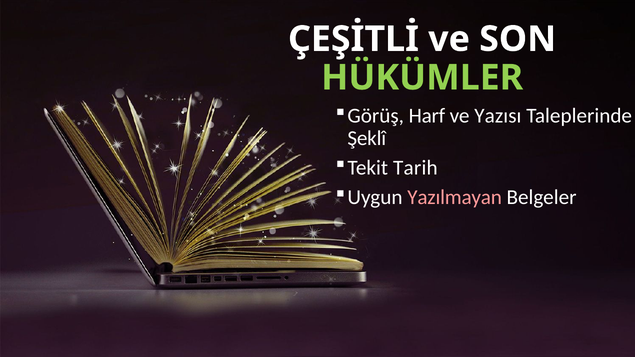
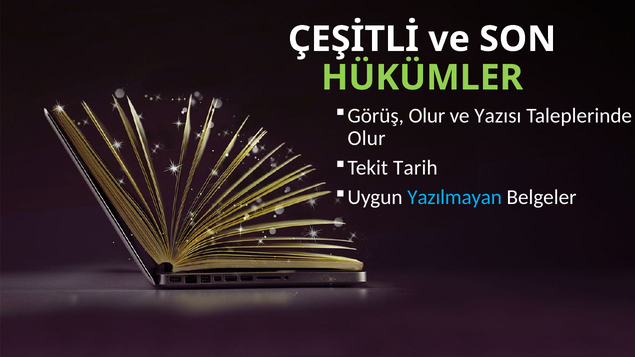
Görüş Harf: Harf -> Olur (427, 116)
Şeklî: Şeklî -> Olur (367, 139)
Yazılmayan colour: pink -> light blue (455, 198)
